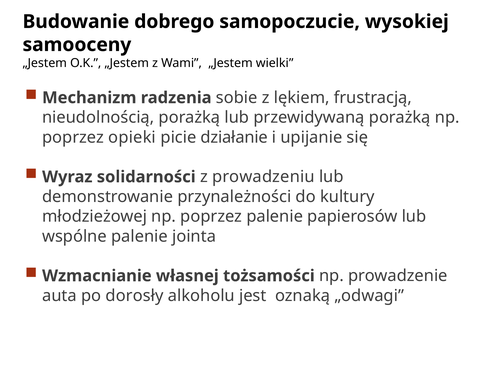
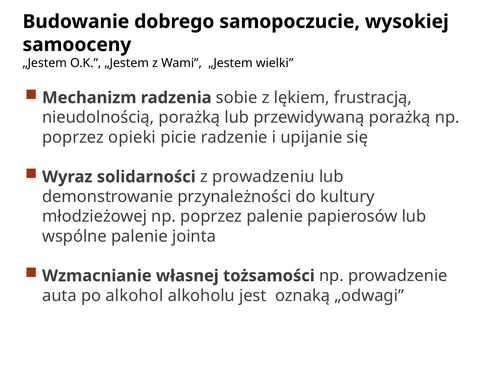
działanie: działanie -> radzenie (234, 137)
dorosły: dorosły -> alkohol (134, 296)
